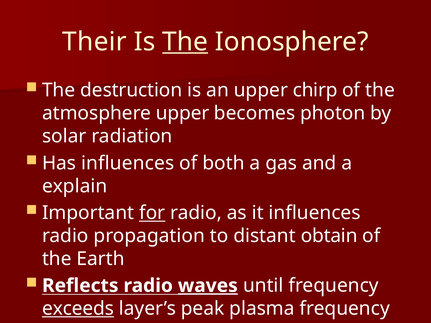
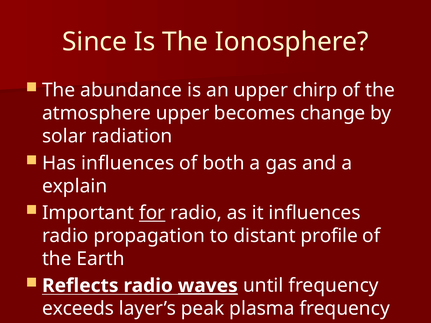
Their: Their -> Since (95, 42)
The underline: present -> none (185, 42)
destruction: destruction -> abundance (131, 90)
photon: photon -> change (333, 113)
obtain: obtain -> profile (329, 236)
exceeds underline: present -> none (78, 309)
